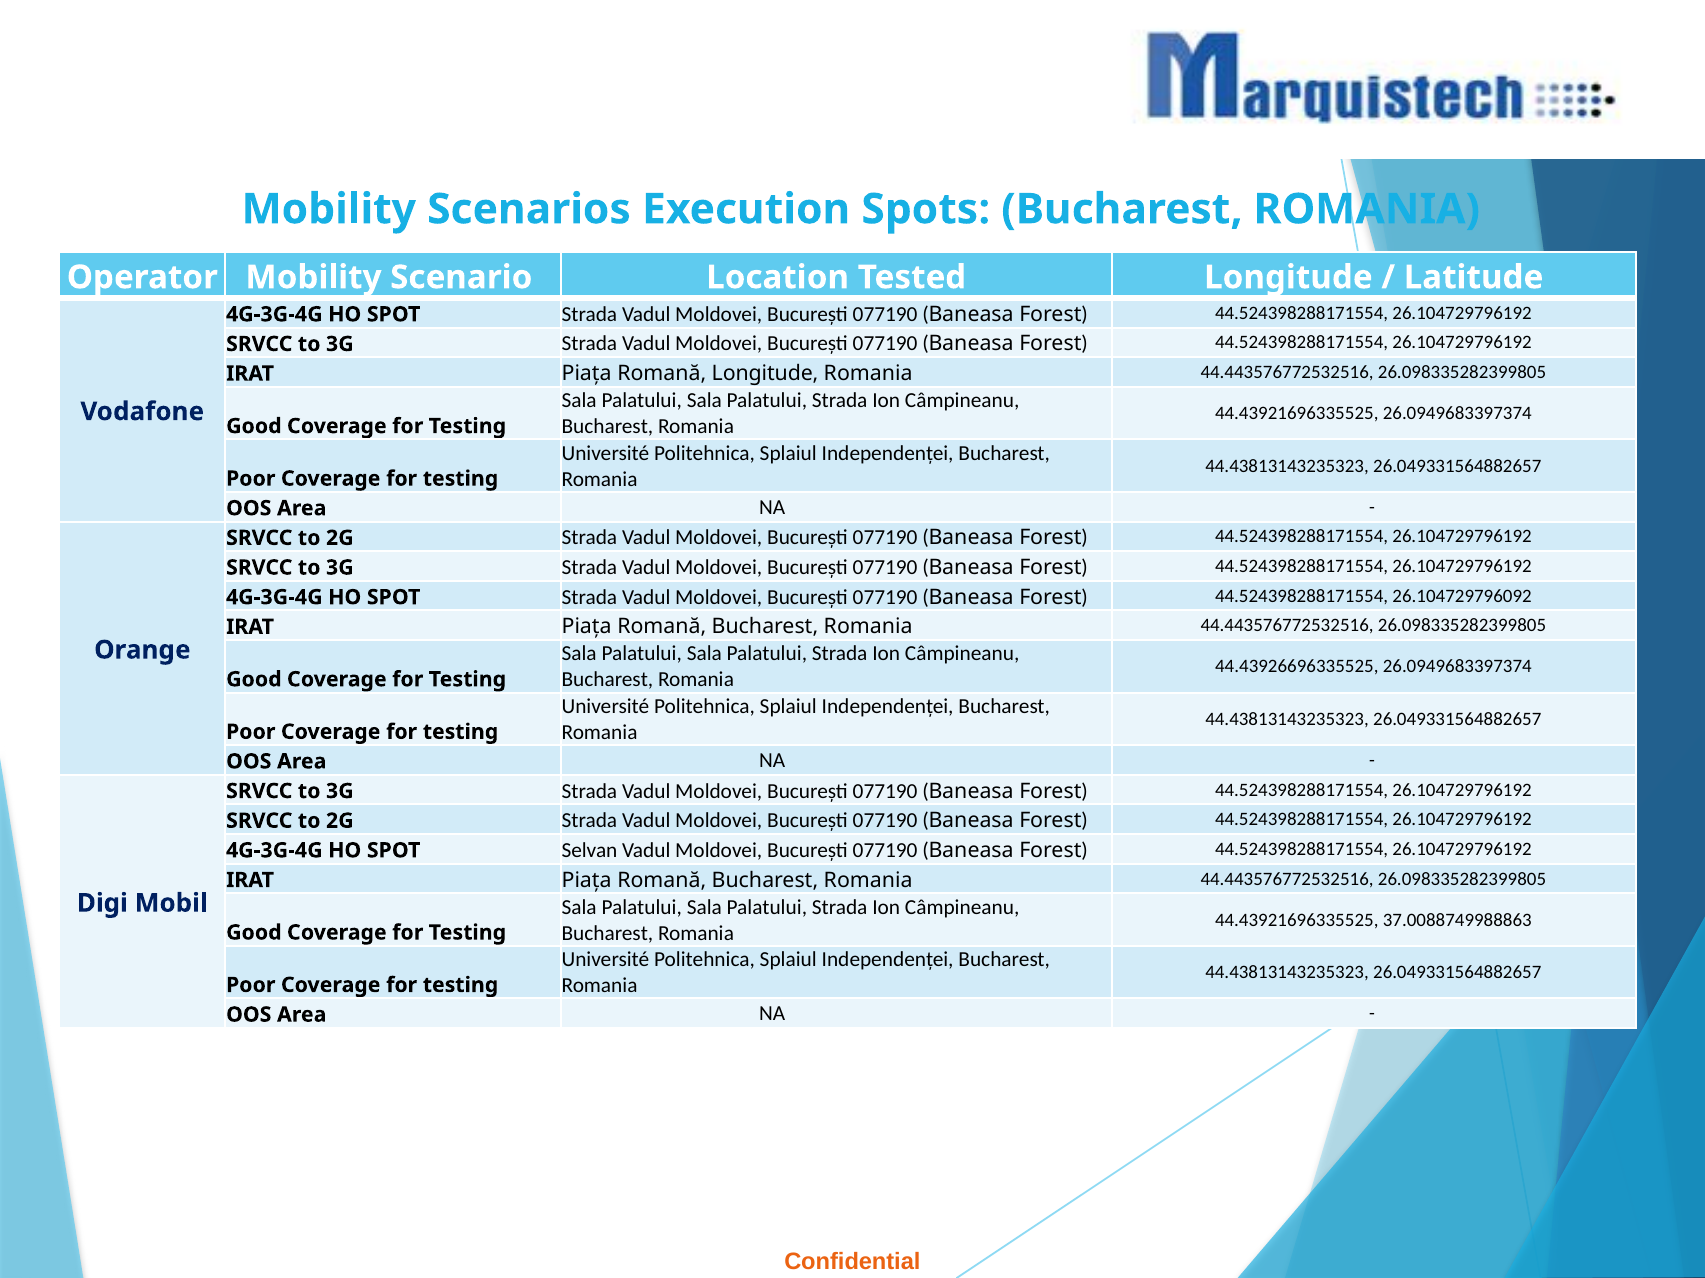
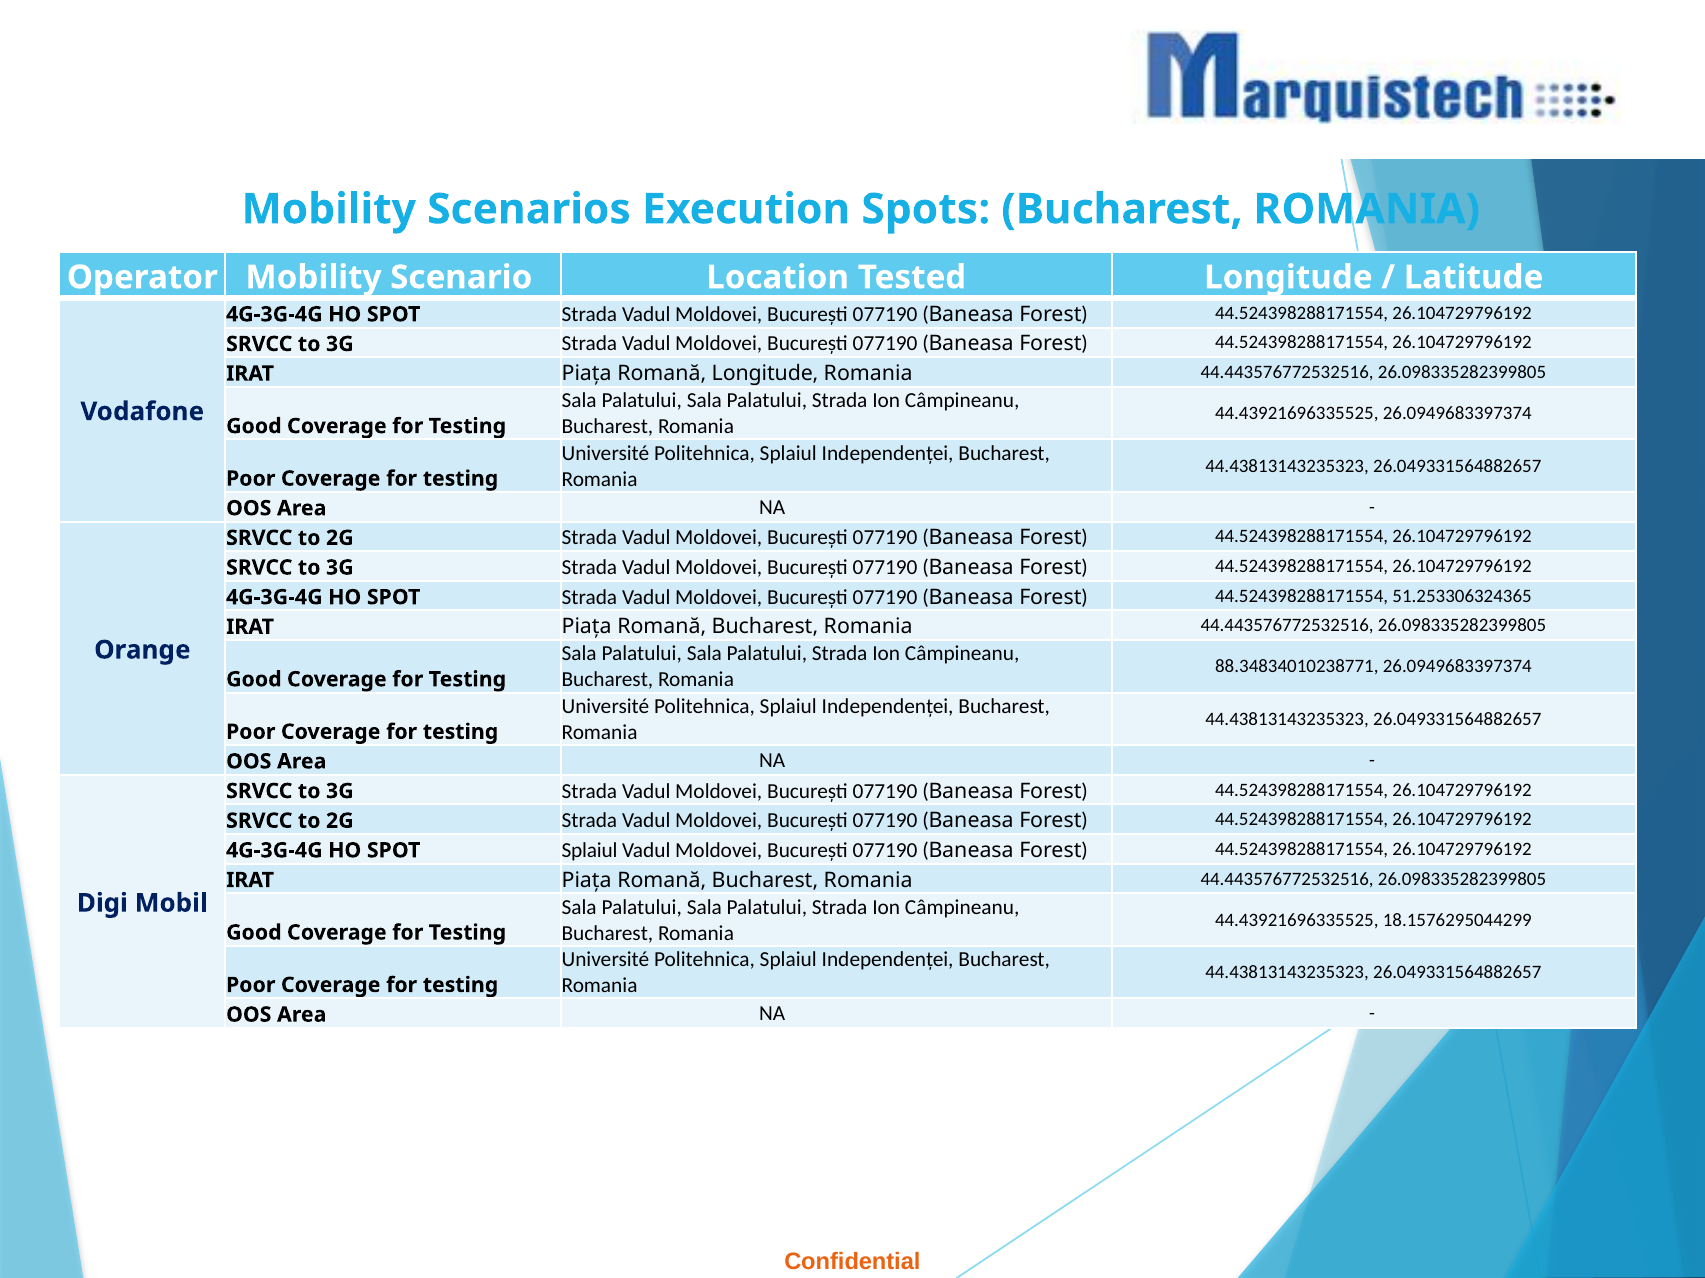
26.104729796092: 26.104729796092 -> 51.253306324365 (1462, 596)
44.43926696335525: 44.43926696335525 -> 88.34834010238771 (1297, 667)
Selvan: Selvan -> Splaiul (590, 851)
37.0088749988863: 37.0088749988863 -> 18.1576295044299 (1457, 920)
